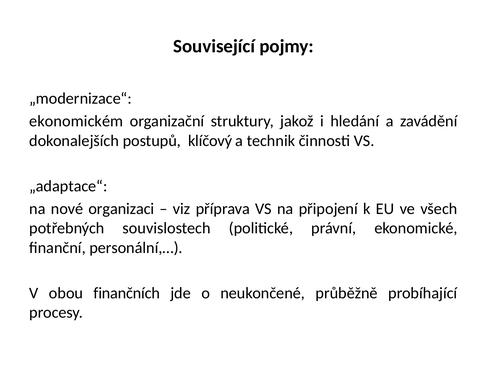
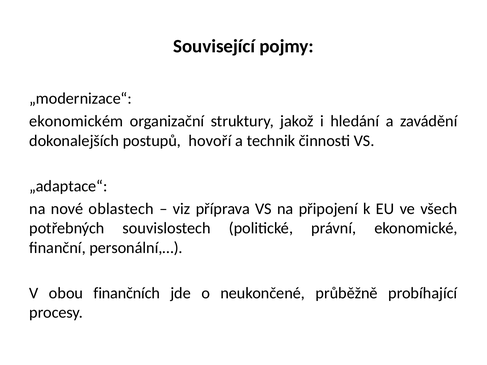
klíčový: klíčový -> hovoří (210, 141)
organizaci: organizaci -> oblastech (121, 209)
